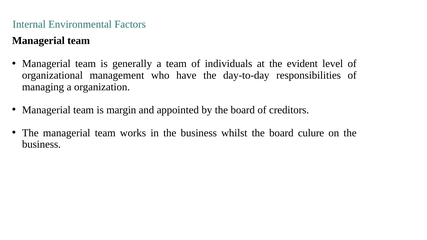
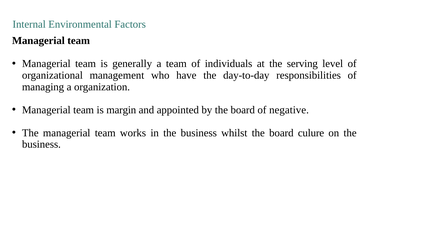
evident: evident -> serving (302, 64)
creditors: creditors -> negative (289, 110)
